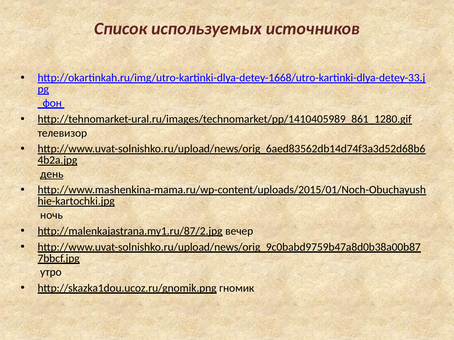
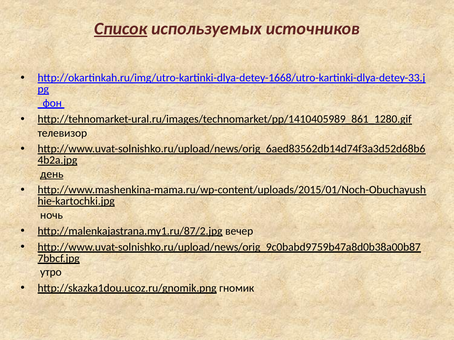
Список underline: none -> present (121, 29)
